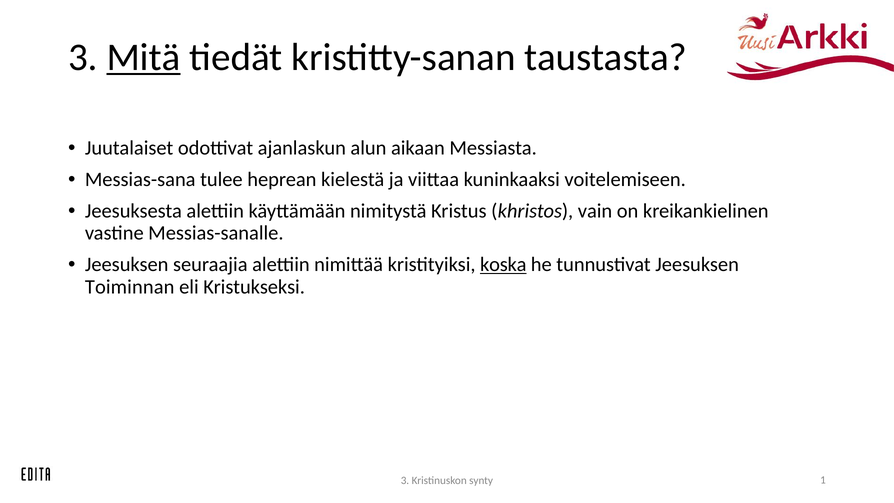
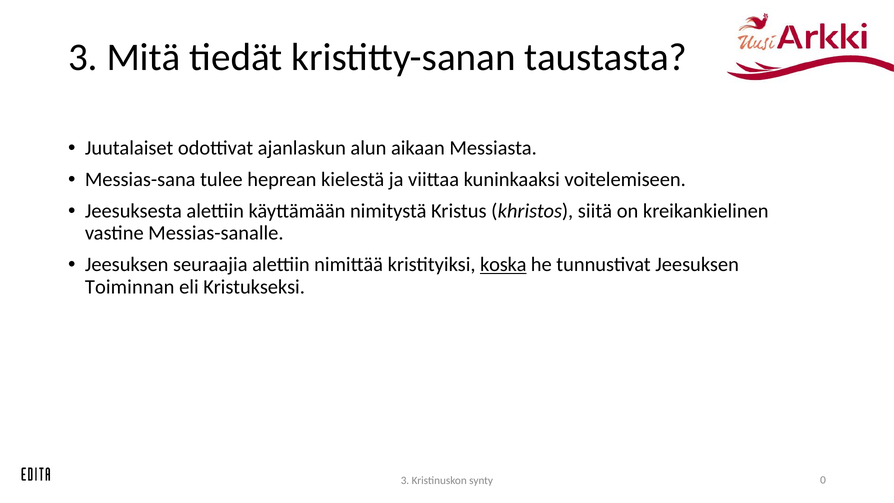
Mitä underline: present -> none (144, 57)
vain: vain -> siitä (595, 211)
1: 1 -> 0 (823, 480)
